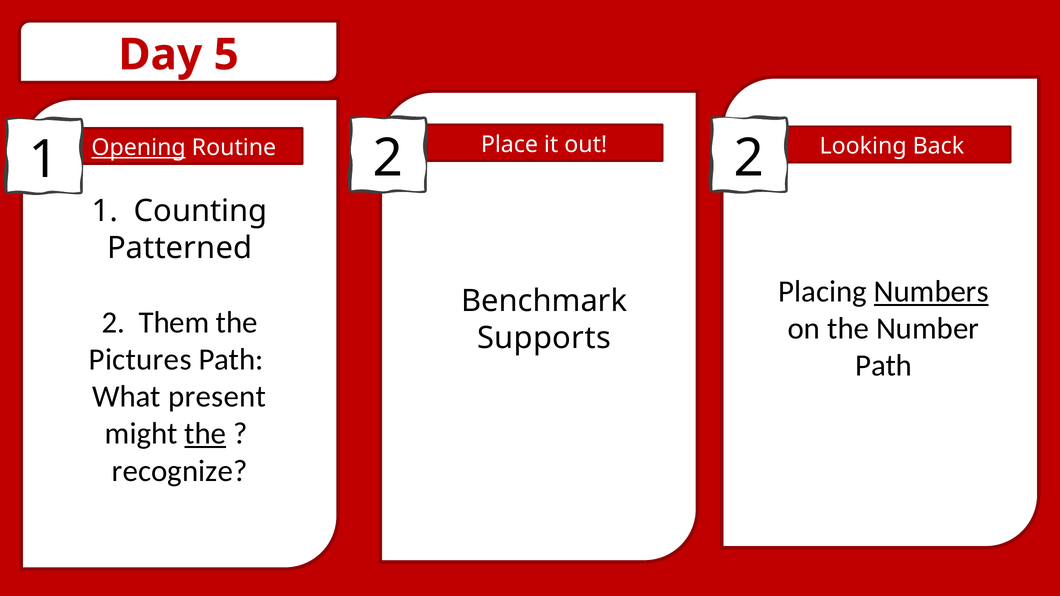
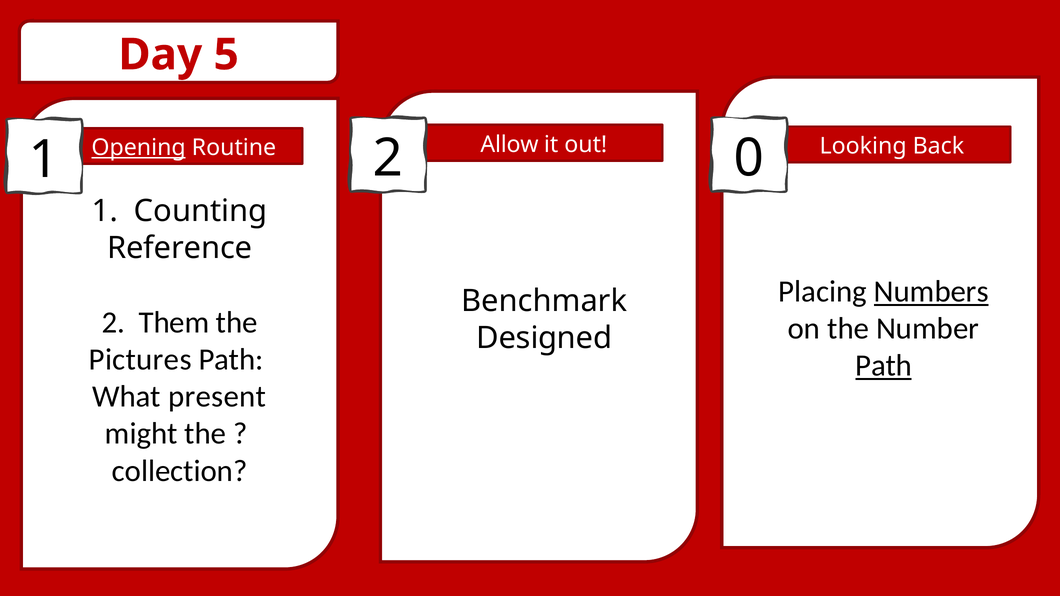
Place: Place -> Allow (510, 144)
2 2: 2 -> 0 (749, 158)
Patterned: Patterned -> Reference (180, 248)
Supports: Supports -> Designed (544, 338)
Path underline: none -> present (884, 366)
the underline: present -> none (205, 434)
recognize: recognize -> collection (180, 471)
